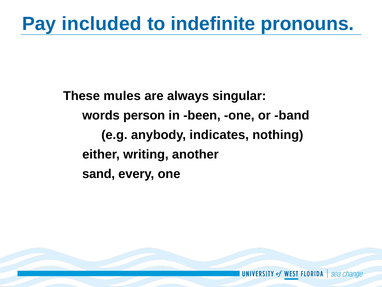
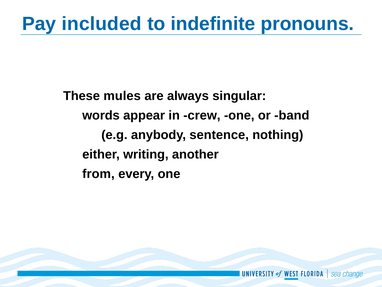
person: person -> appear (144, 115)
been: been -> crew (202, 115)
indicates: indicates -> sentence (219, 135)
sand: sand -> from (98, 174)
